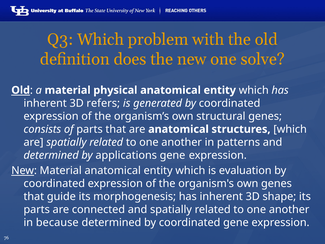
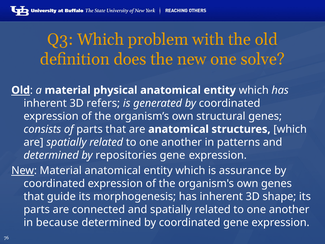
applications: applications -> repositories (126, 155)
evaluation: evaluation -> assurance (245, 170)
